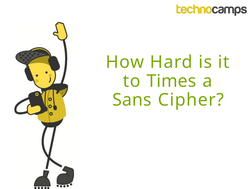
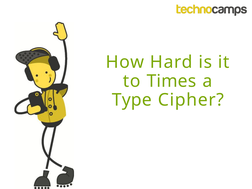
Sans: Sans -> Type (132, 100)
